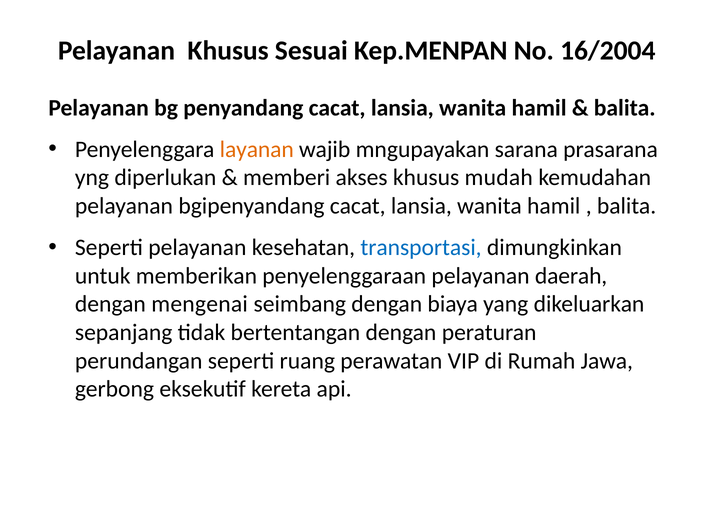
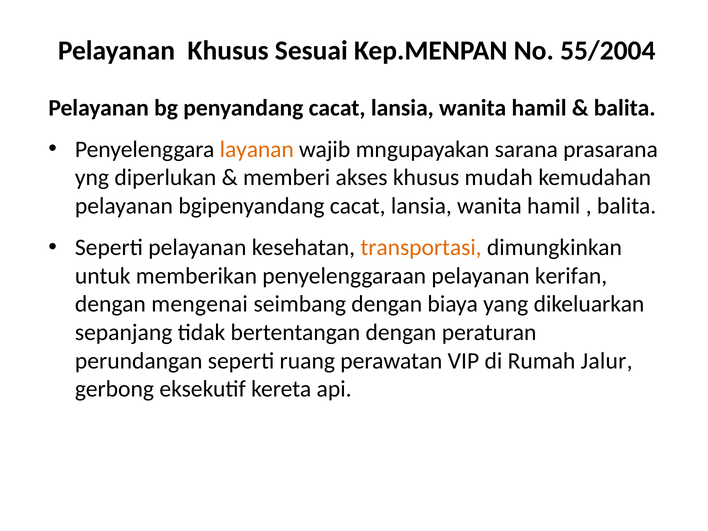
16/2004: 16/2004 -> 55/2004 (608, 51)
transportasi colour: blue -> orange (421, 248)
daerah: daerah -> kerifan (571, 276)
Jawa: Jawa -> Jalur (607, 361)
